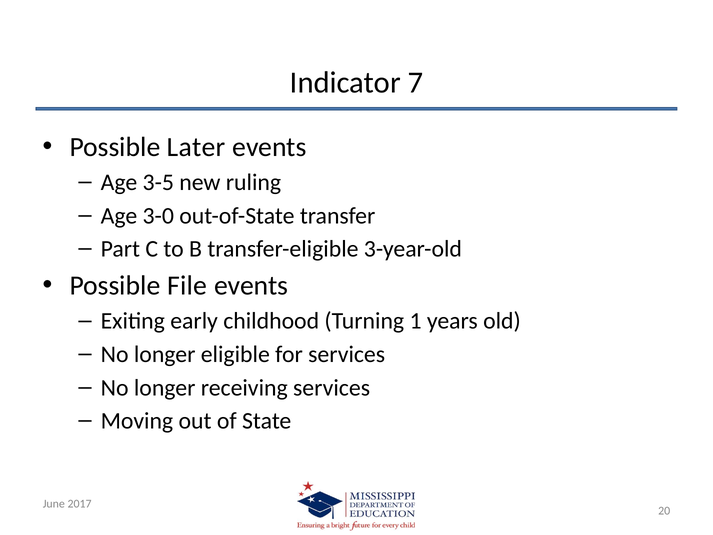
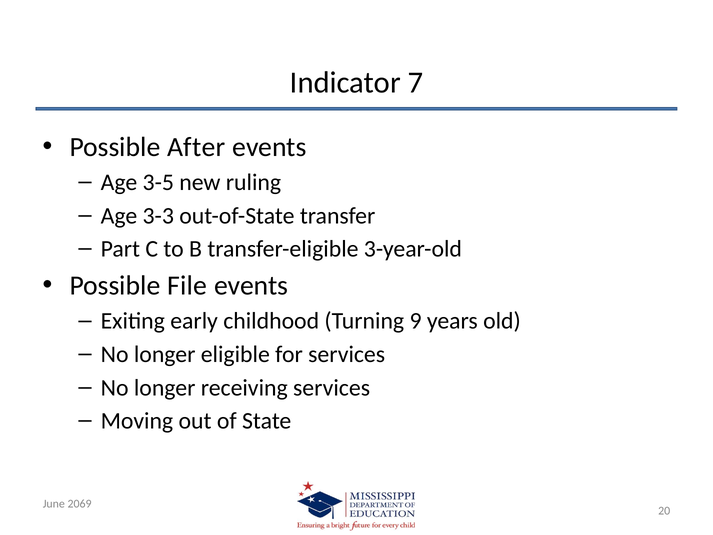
Later: Later -> After (196, 147)
3-0: 3-0 -> 3-3 (158, 216)
1: 1 -> 9 (416, 321)
2017: 2017 -> 2069 (80, 504)
